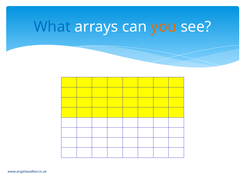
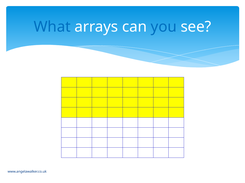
you colour: orange -> blue (164, 27)
